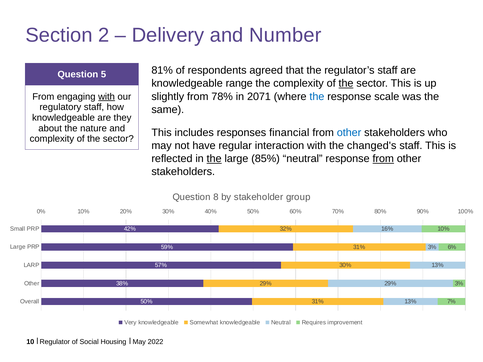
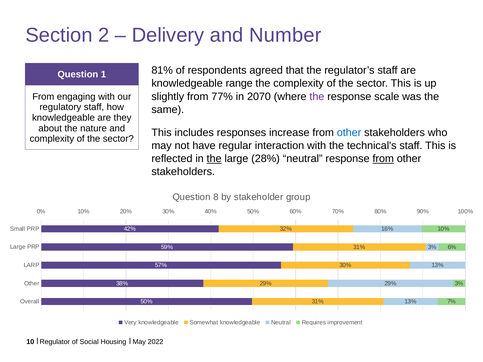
5: 5 -> 1 (103, 75)
the underline: present -> none (346, 83)
78%: 78% -> 77% (222, 97)
2071: 2071 -> 2070 (259, 97)
the colour: blue -> purple (317, 97)
with underline: present -> none (107, 97)
financial: financial -> increase (289, 133)
changed's: changed's -> technical's (372, 146)
85%: 85% -> 28% (266, 159)
